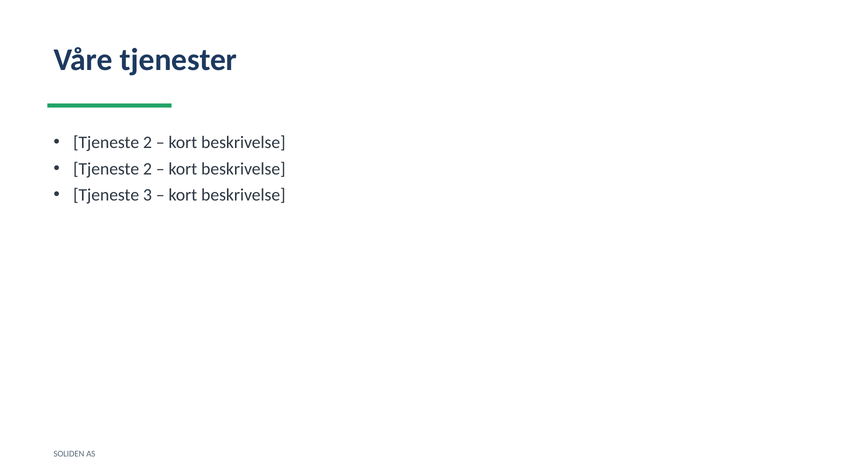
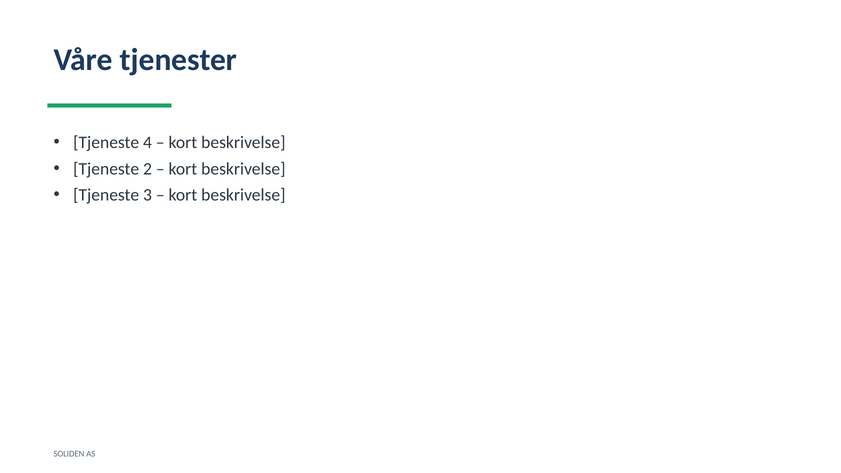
2: 2 -> 4 (147, 142)
